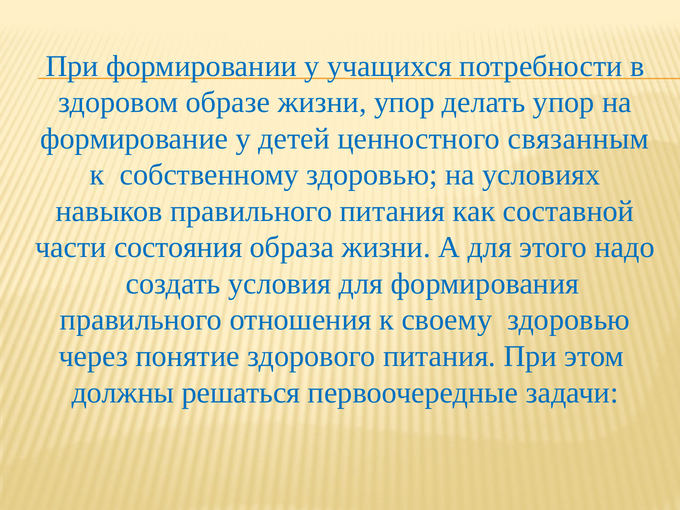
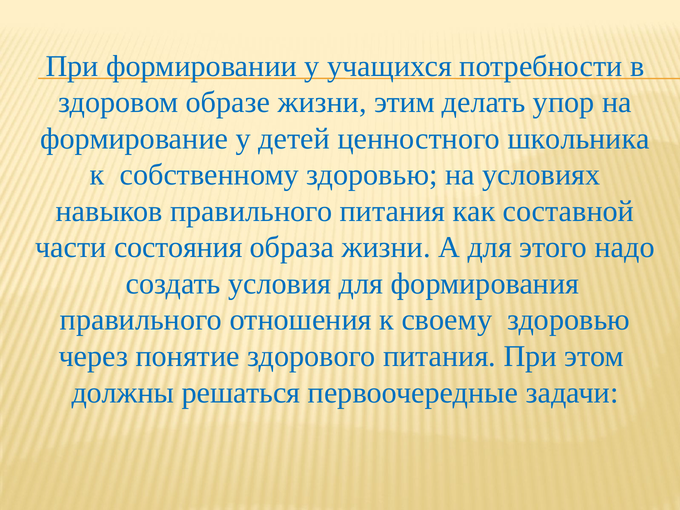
жизни упор: упор -> этим (404, 102)
связанным: связанным -> школьника (579, 139)
